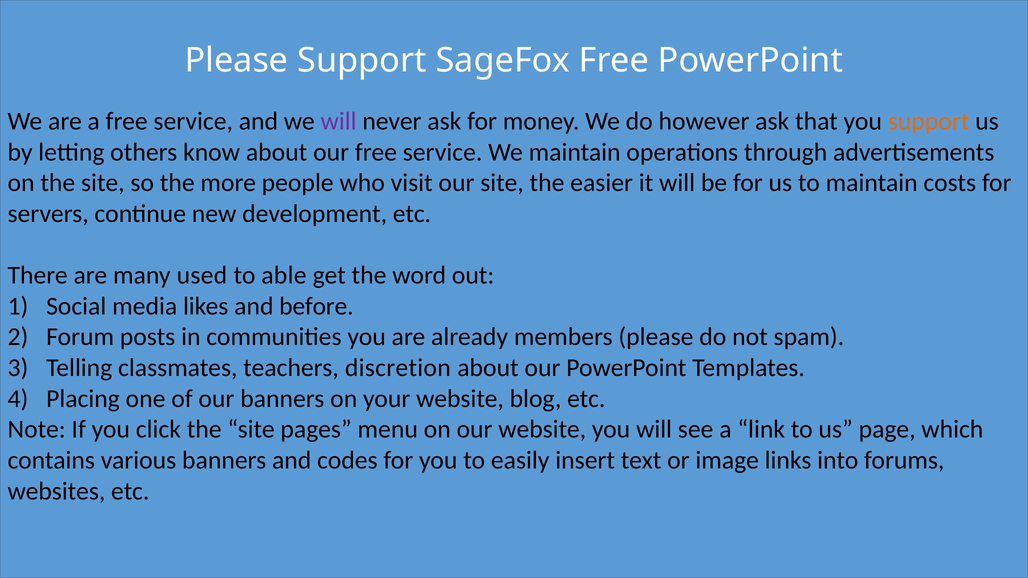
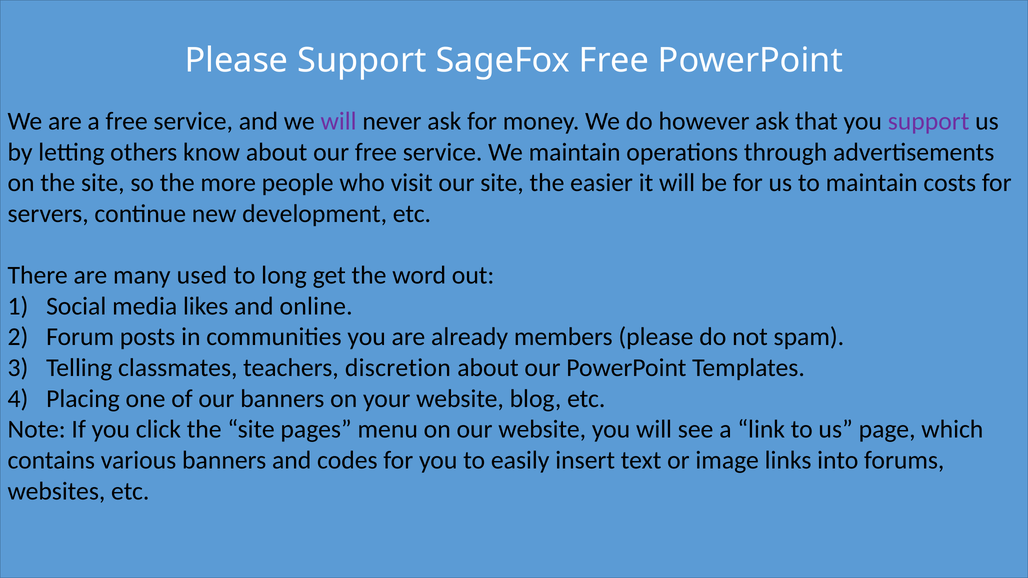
support colour: orange -> purple (929, 121)
able: able -> long (284, 275)
before: before -> online (316, 306)
